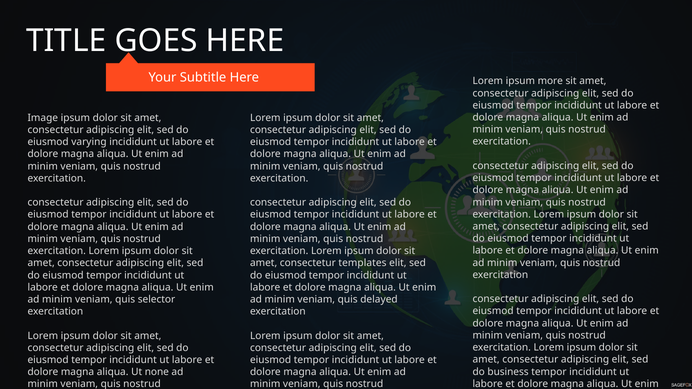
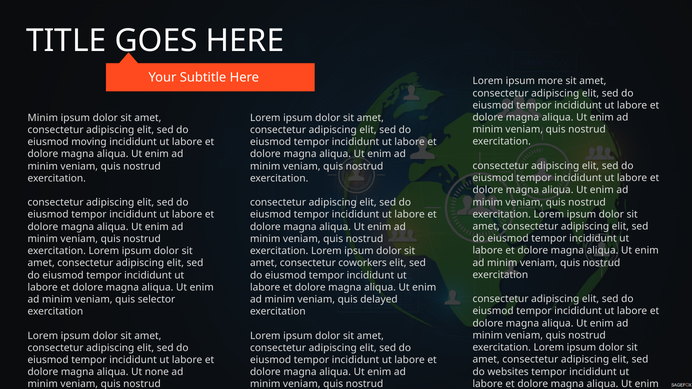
Image: Image -> Minim (43, 118)
varying: varying -> moving (89, 142)
templates: templates -> coworkers (363, 263)
business: business -> websites (508, 372)
